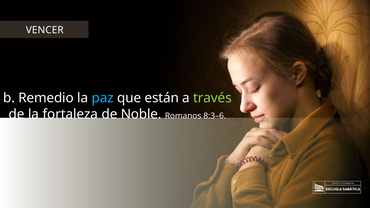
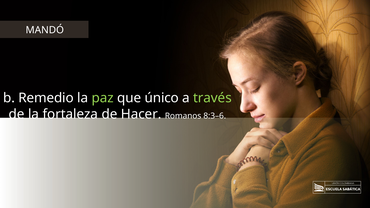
VENCER: VENCER -> MANDÓ (45, 30)
paz colour: light blue -> light green (103, 98)
están: están -> único (162, 98)
Noble: Noble -> Hacer (141, 114)
